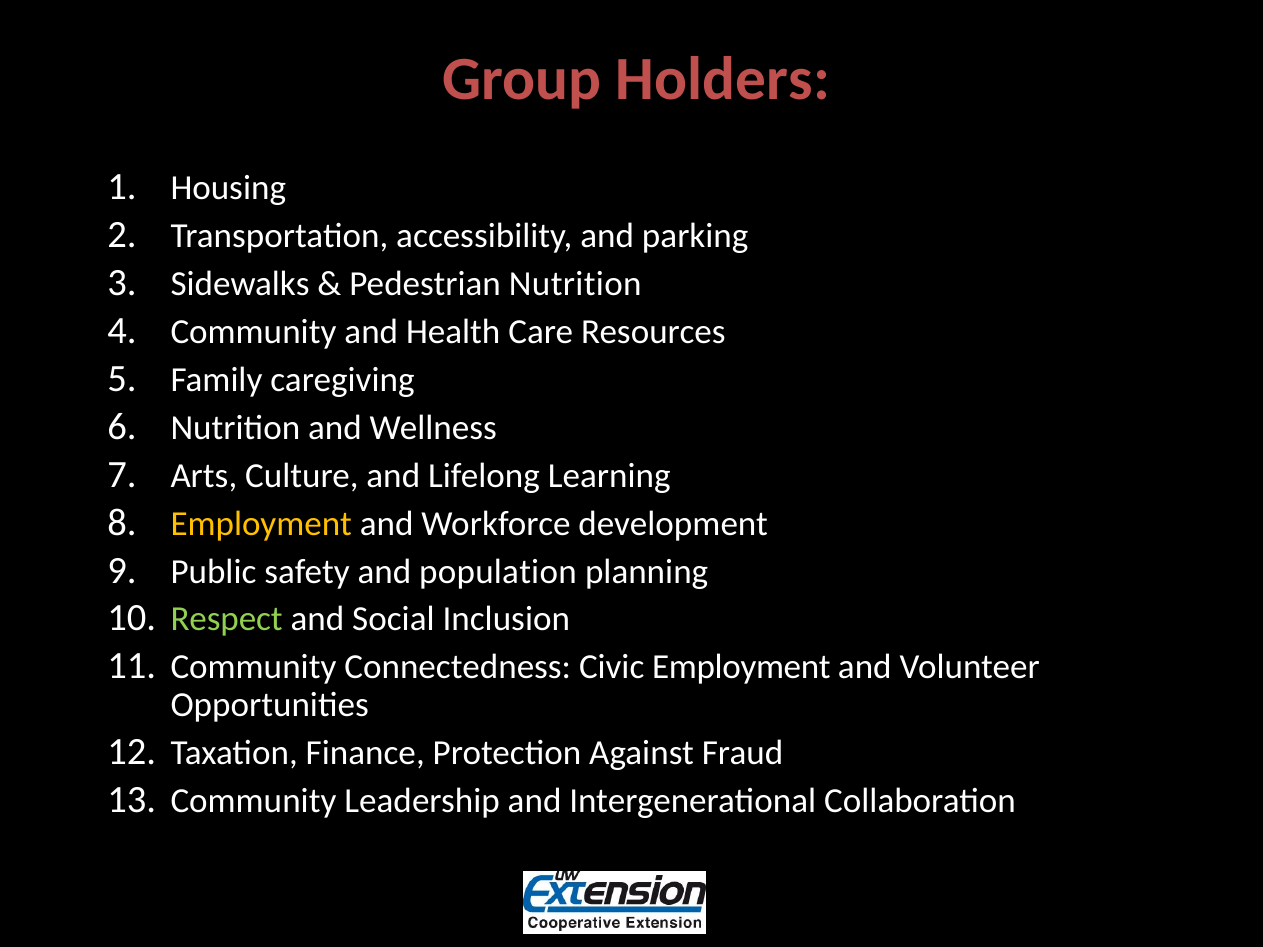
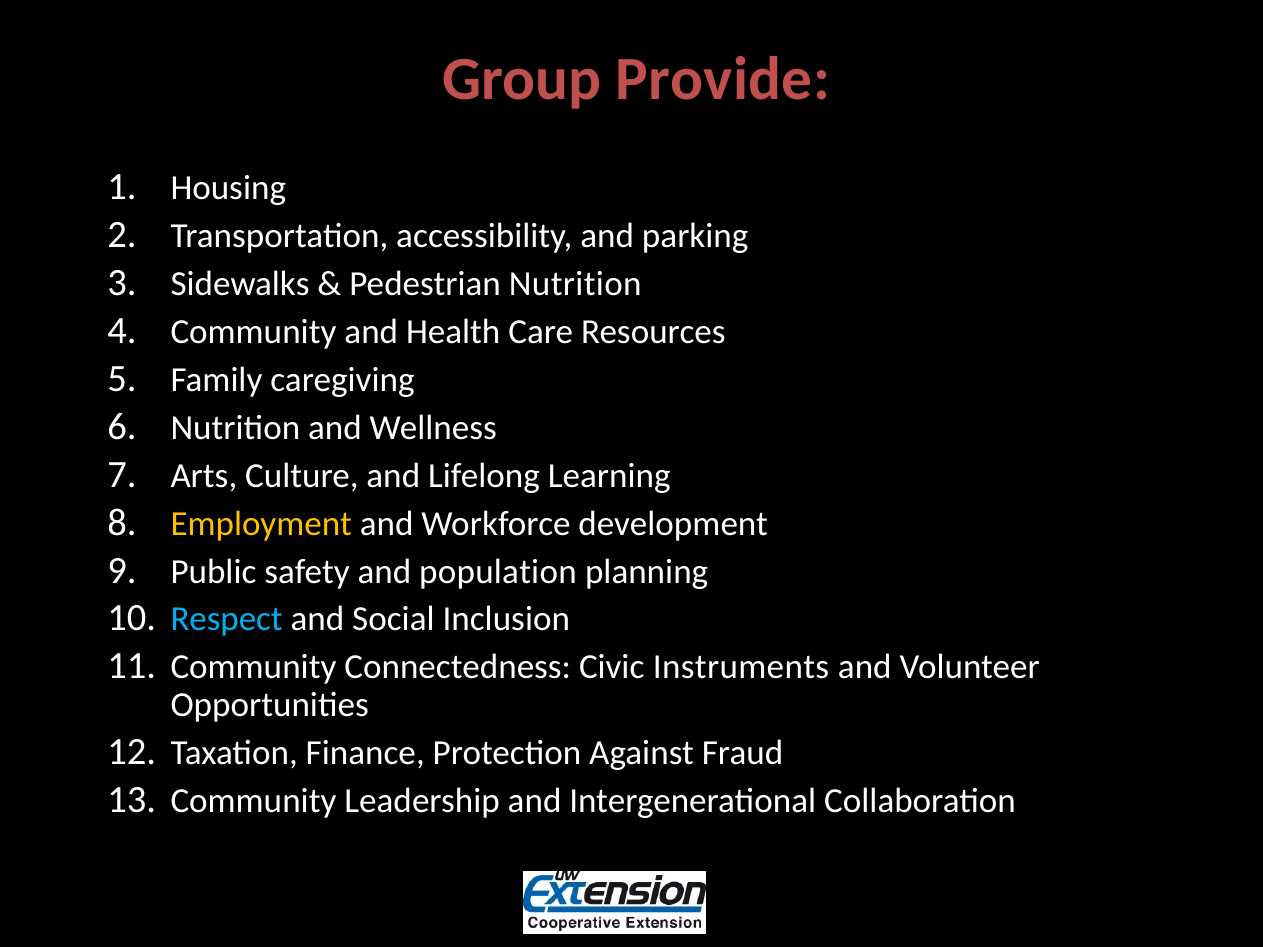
Holders: Holders -> Provide (723, 79)
Respect colour: light green -> light blue (227, 620)
Civic Employment: Employment -> Instruments (741, 668)
